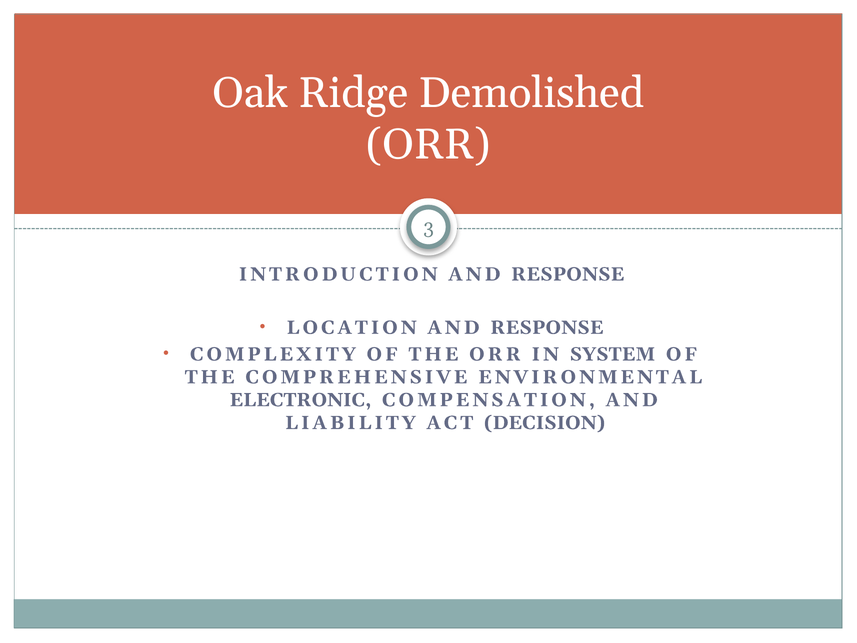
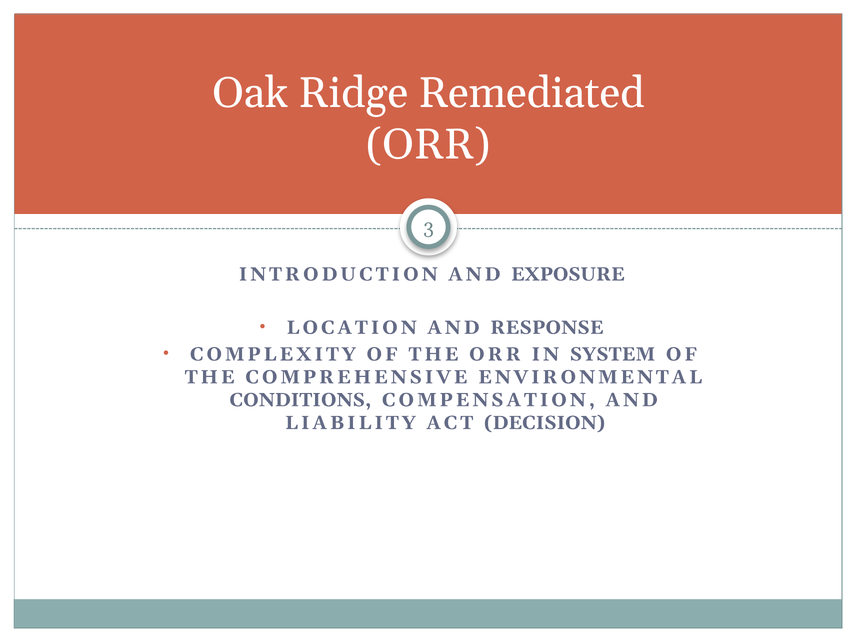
Demolished: Demolished -> Remediated (532, 93)
INTRODUCTION AND RESPONSE: RESPONSE -> EXPOSURE (568, 274)
ELECTRONIC: ELECTRONIC -> CONDITIONS (300, 400)
